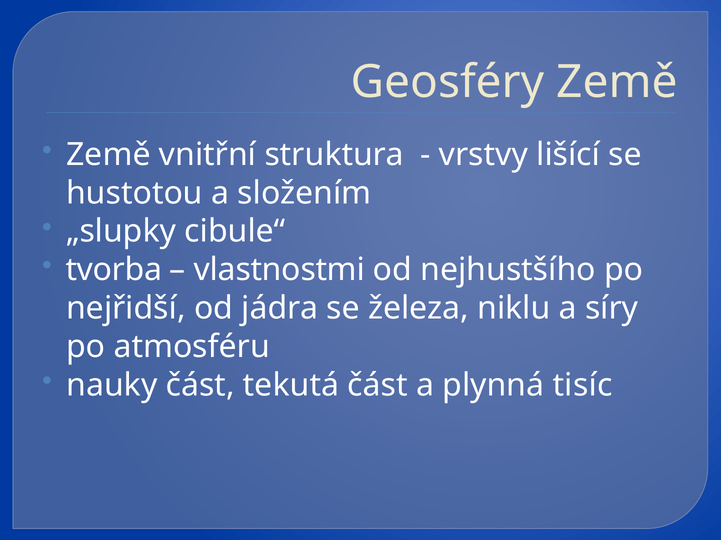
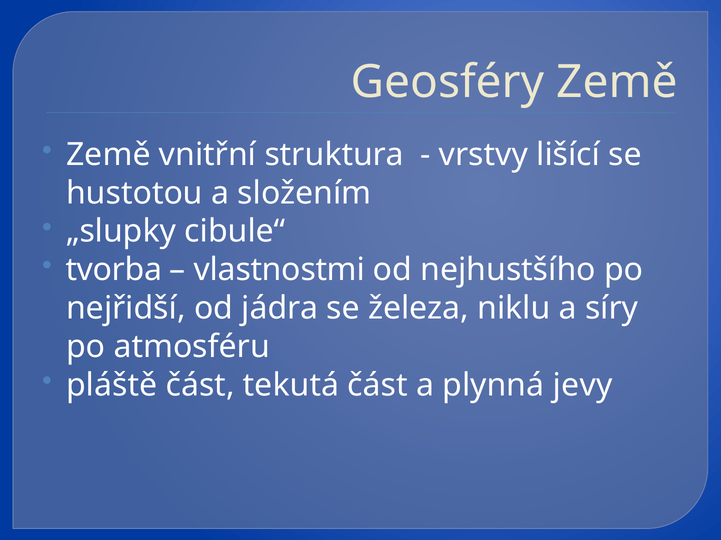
nauky: nauky -> pláště (112, 386)
tisíc: tisíc -> jevy (583, 386)
